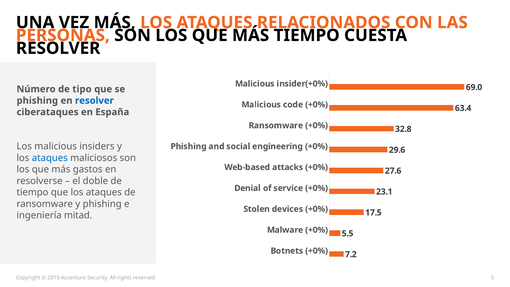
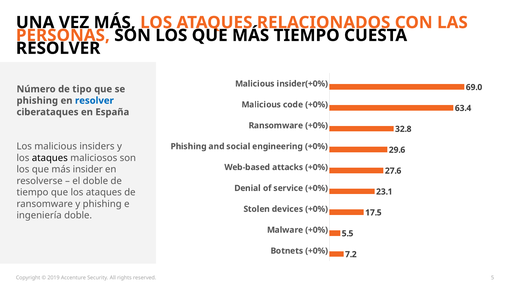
ataques colour: blue -> black (50, 158)
gastos: gastos -> insider (88, 169)
ingeniería mitad: mitad -> doble (78, 215)
